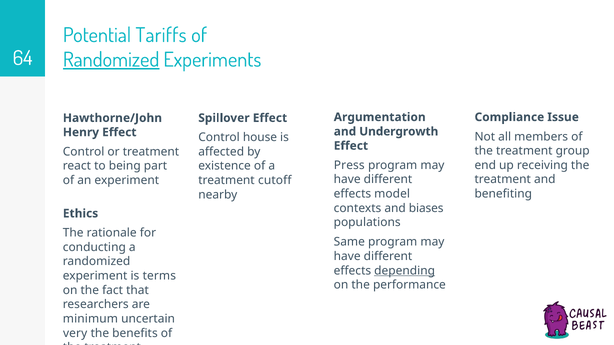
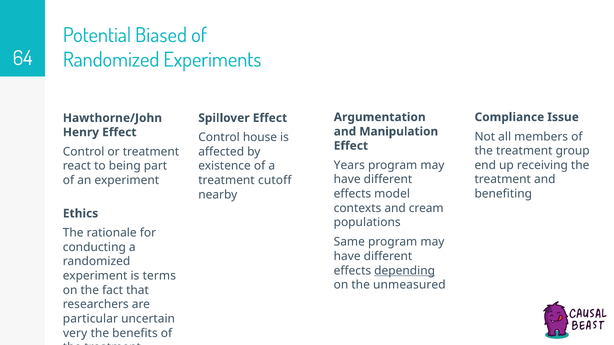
Tariffs: Tariffs -> Biased (161, 35)
Randomized underline: present -> none (111, 60)
Undergrowth: Undergrowth -> Manipulation (399, 132)
Press: Press -> Years (349, 165)
biases: biases -> cream (426, 208)
performance: performance -> unmeasured (409, 285)
minimum: minimum -> particular (90, 319)
